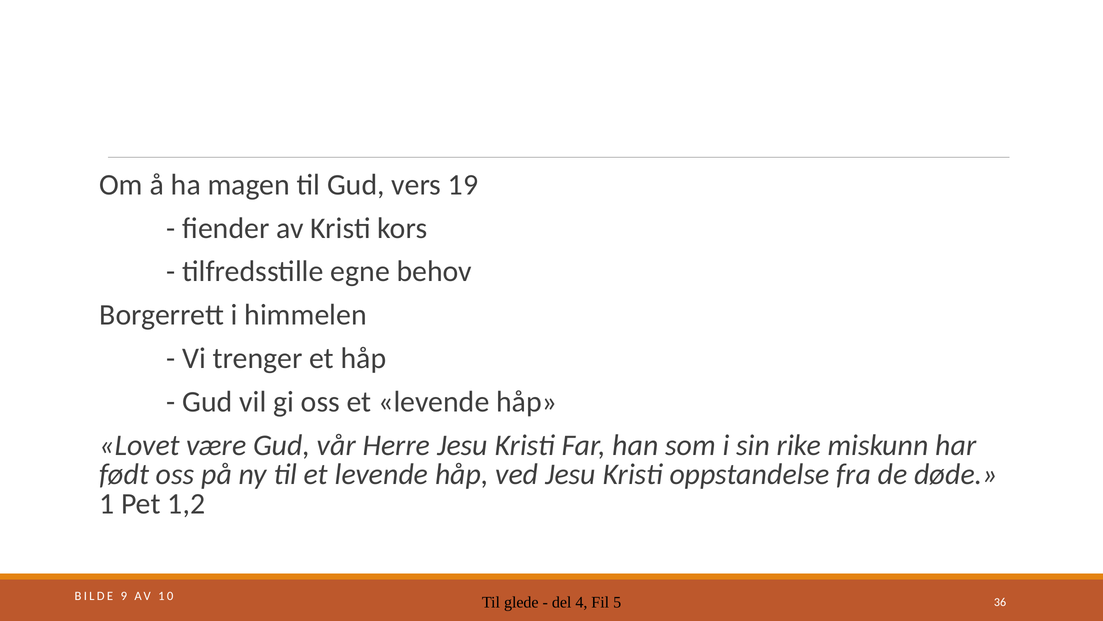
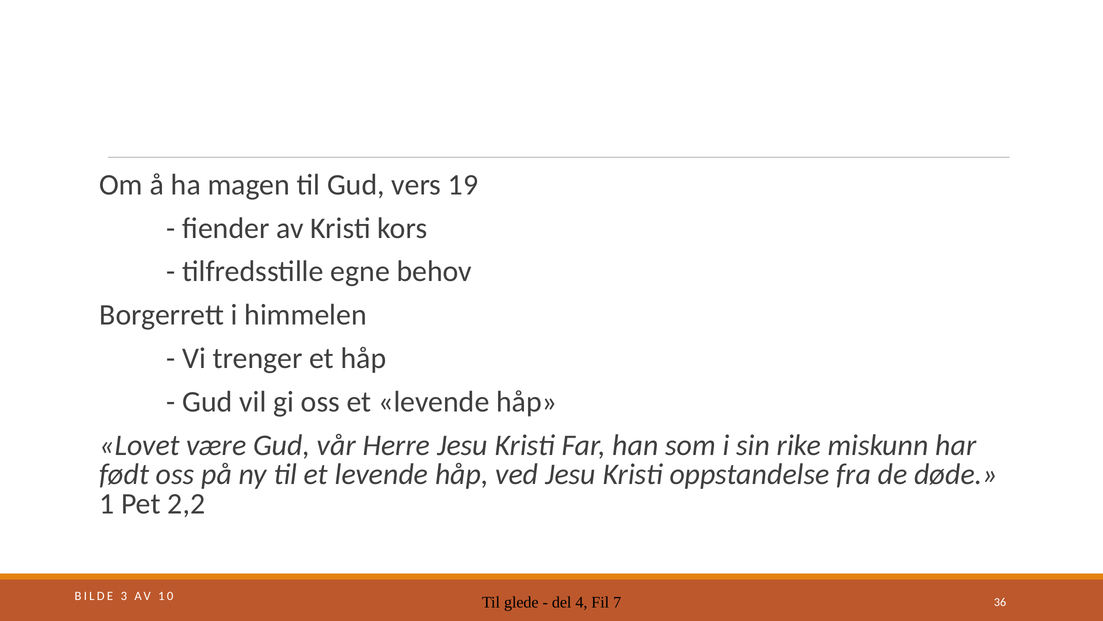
1,2: 1,2 -> 2,2 (186, 503)
9: 9 -> 3 (124, 595)
5: 5 -> 7 (617, 602)
